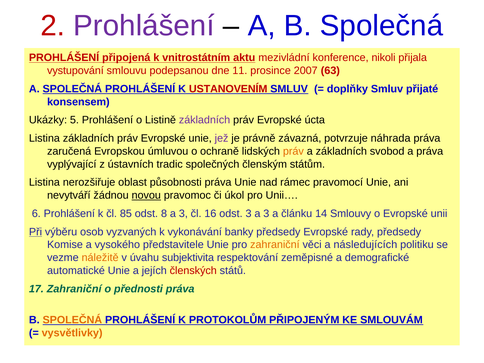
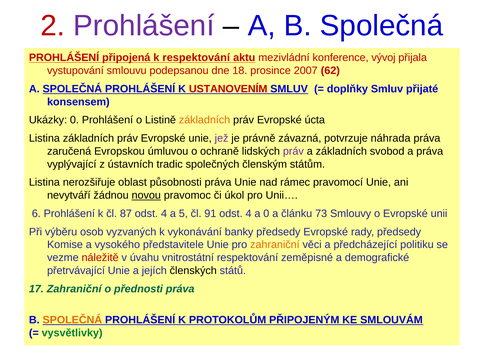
k vnitrostátním: vnitrostátním -> respektování (196, 58)
nikoli: nikoli -> vývoj (384, 58)
11: 11 -> 18 (240, 71)
63: 63 -> 62 (330, 71)
Ukázky 5: 5 -> 0 (74, 120)
základních colour: purple -> orange (205, 120)
práv colour: orange -> purple (293, 151)
85: 85 -> 87 (126, 214)
8: 8 -> 4 (164, 214)
3: 3 -> 5 (183, 214)
16: 16 -> 91 (210, 214)
3: 3 -> 4 (249, 214)
3: 3 -> 0 (266, 214)
14: 14 -> 73 (321, 214)
Při underline: present -> none (36, 232)
následujících: následujících -> předcházející (365, 245)
náležitě colour: orange -> red (100, 258)
subjektivita: subjektivita -> vnitrostátní (188, 258)
automatické: automatické -> přetrvávající (76, 271)
členských colour: red -> black (193, 271)
vysvětlivky colour: orange -> green (72, 333)
